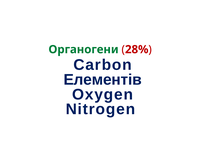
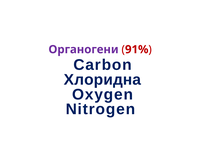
Органогени colour: green -> purple (84, 50)
28%: 28% -> 91% (137, 50)
Елементів: Елементів -> Хлоридна (102, 80)
